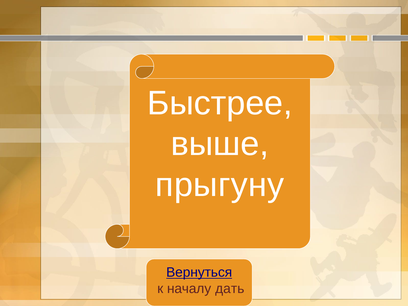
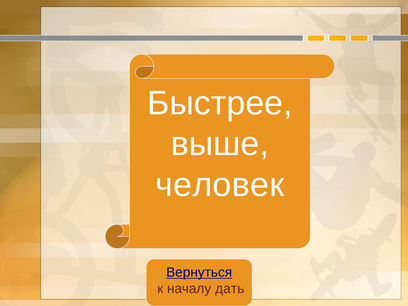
прыгуну: прыгуну -> человек (220, 185)
